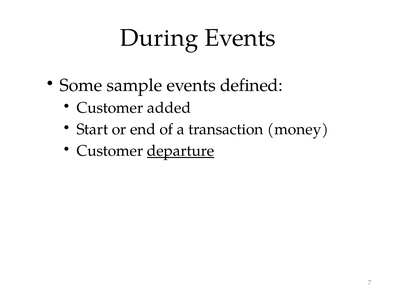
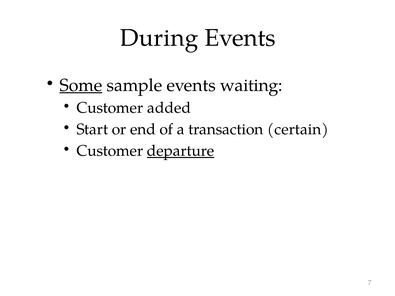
Some underline: none -> present (81, 85)
defined: defined -> waiting (251, 85)
money: money -> certain (298, 129)
